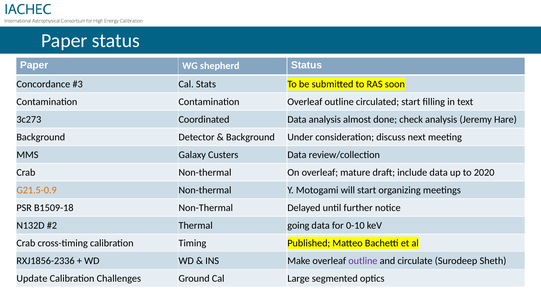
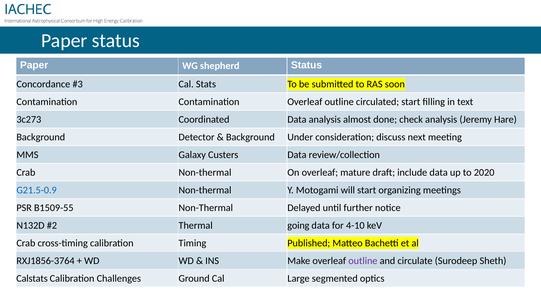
G21.5-0.9 colour: orange -> blue (37, 190)
B1509-18: B1509-18 -> B1509-55 (54, 208)
0-10: 0-10 -> 4-10 (355, 226)
RXJ1856-2336: RXJ1856-2336 -> RXJ1856-3764 (46, 261)
Update: Update -> Calstats (32, 279)
